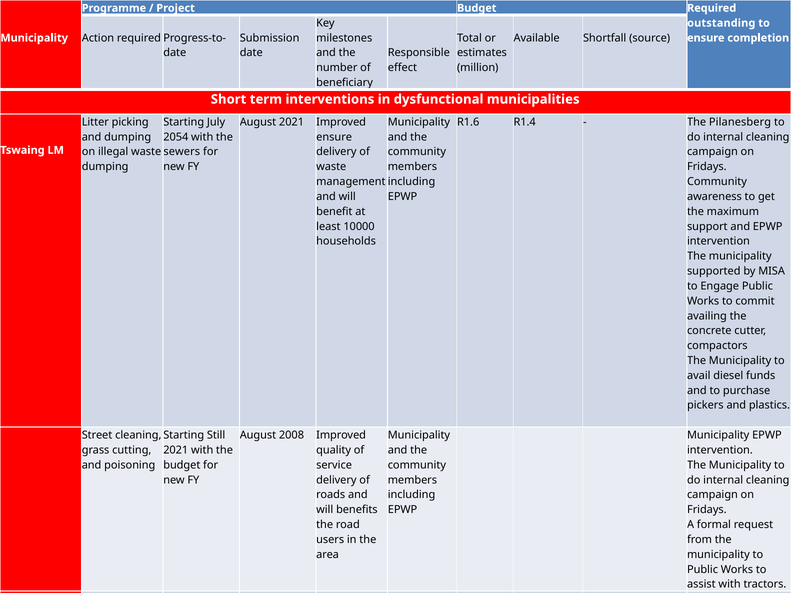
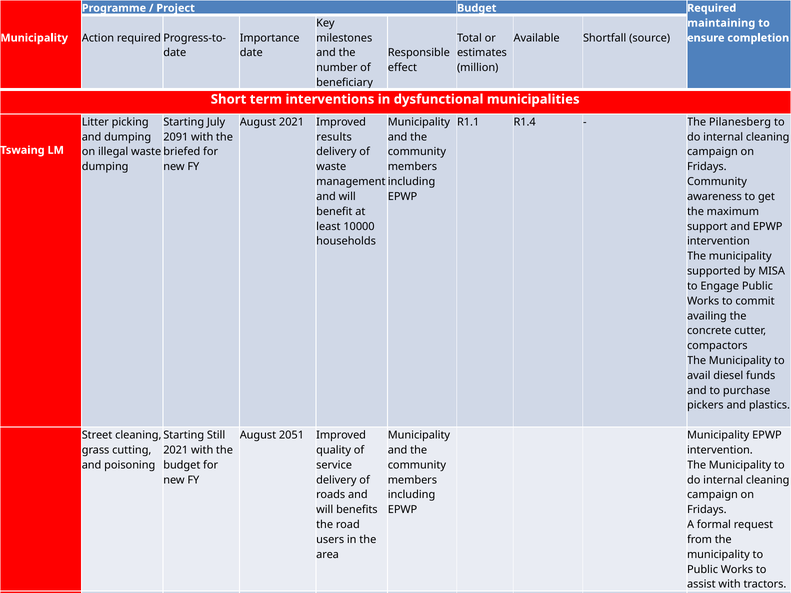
outstanding: outstanding -> maintaining (721, 23)
Submission: Submission -> Importance (270, 38)
R1.6: R1.6 -> R1.1 (468, 122)
2054: 2054 -> 2091 (176, 137)
ensure: ensure -> results (334, 137)
sewers: sewers -> briefed (182, 152)
2008: 2008 -> 2051 (291, 435)
